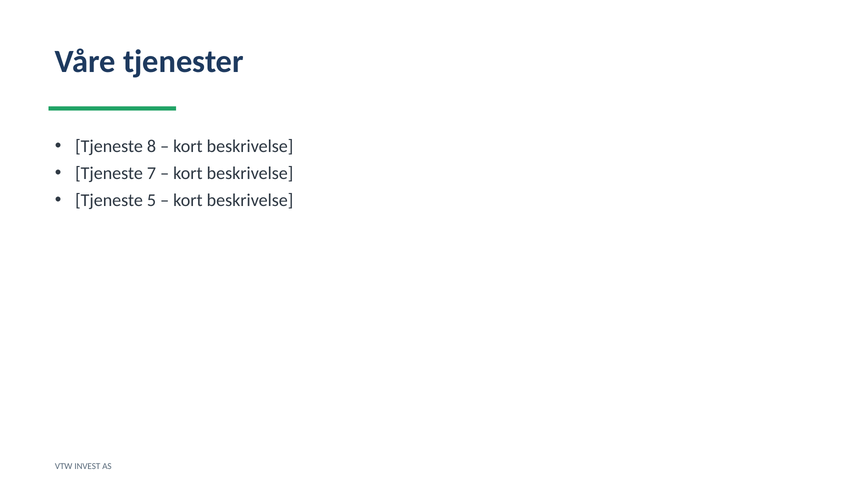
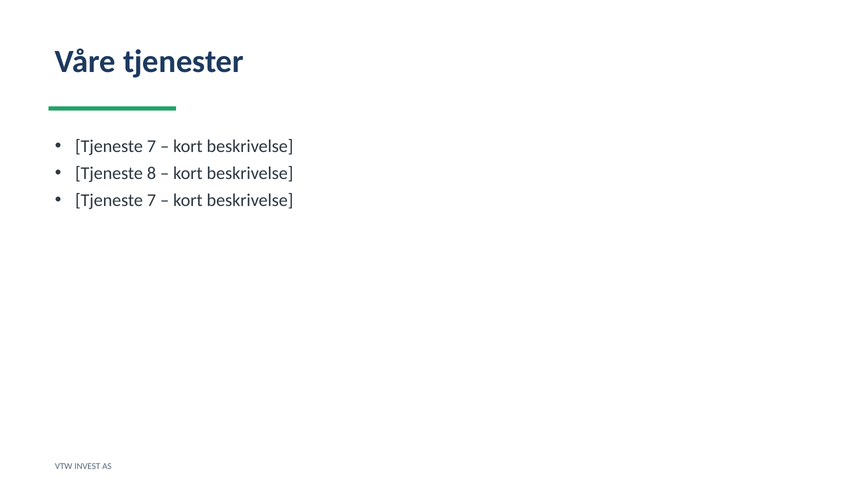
8: 8 -> 7 (151, 146)
7: 7 -> 8 (151, 173)
5: 5 -> 7 (151, 200)
